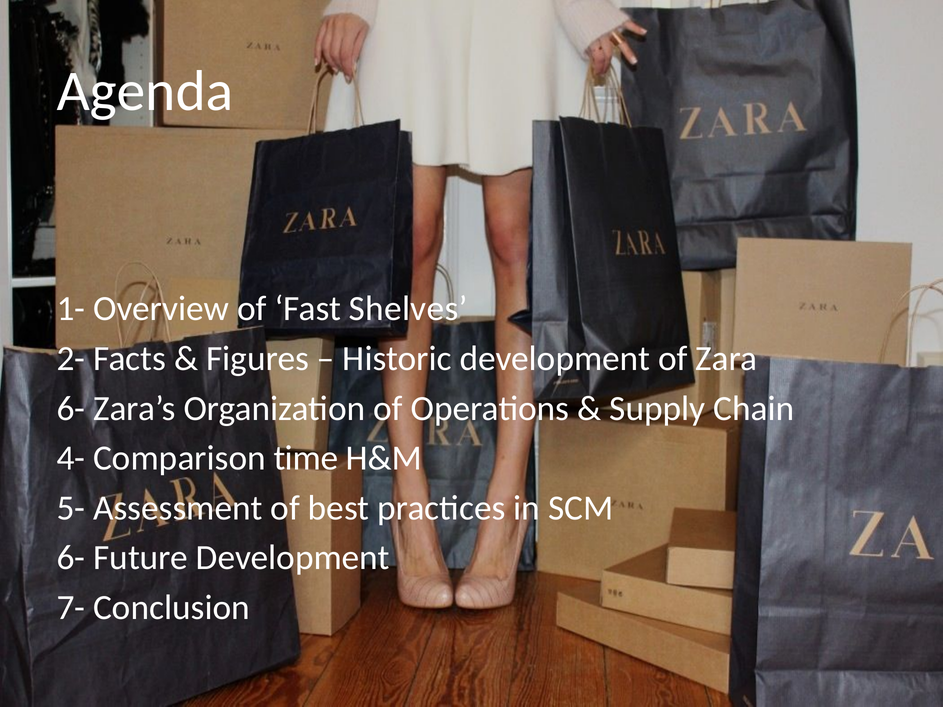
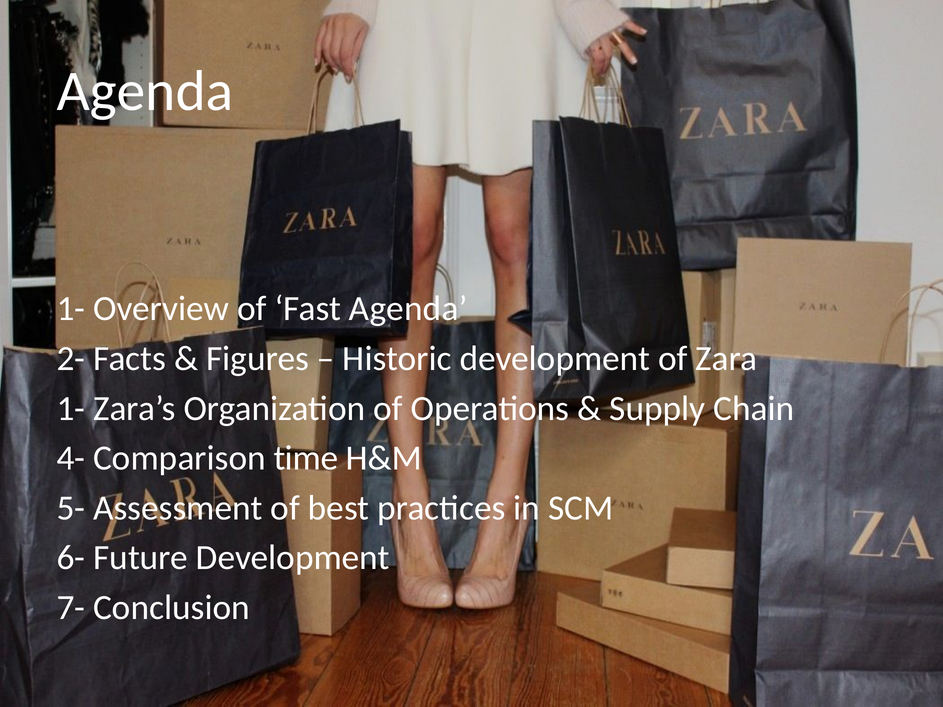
Fast Shelves: Shelves -> Agenda (408, 309)
6-: 6- -> 1- (71, 409)
